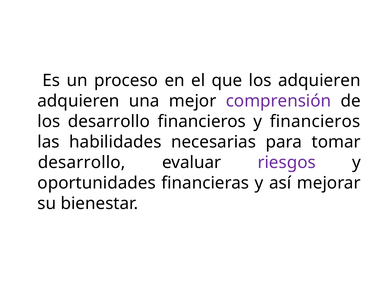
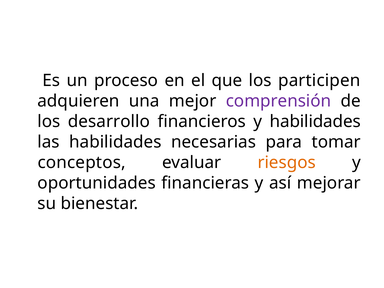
los adquieren: adquieren -> participen (319, 81)
y financieros: financieros -> habilidades (315, 122)
desarrollo: desarrollo -> conceptos (82, 162)
riesgos colour: purple -> orange (287, 162)
